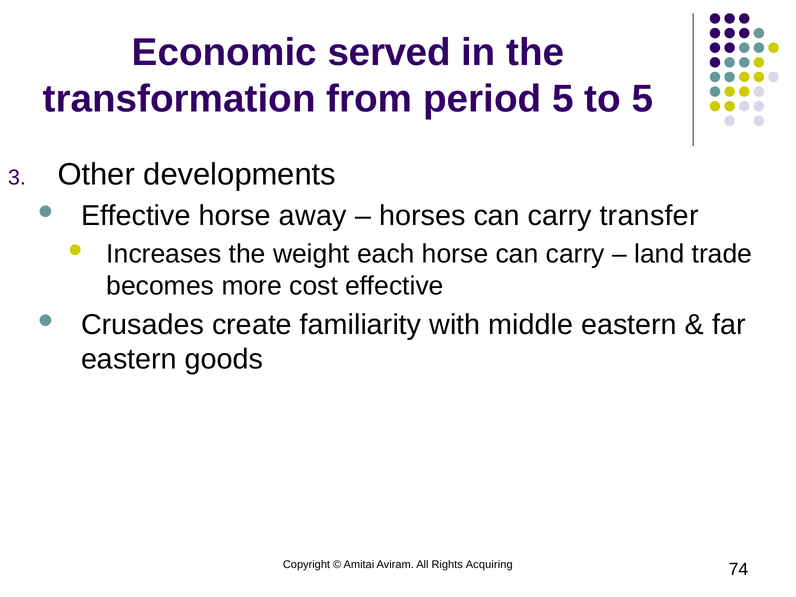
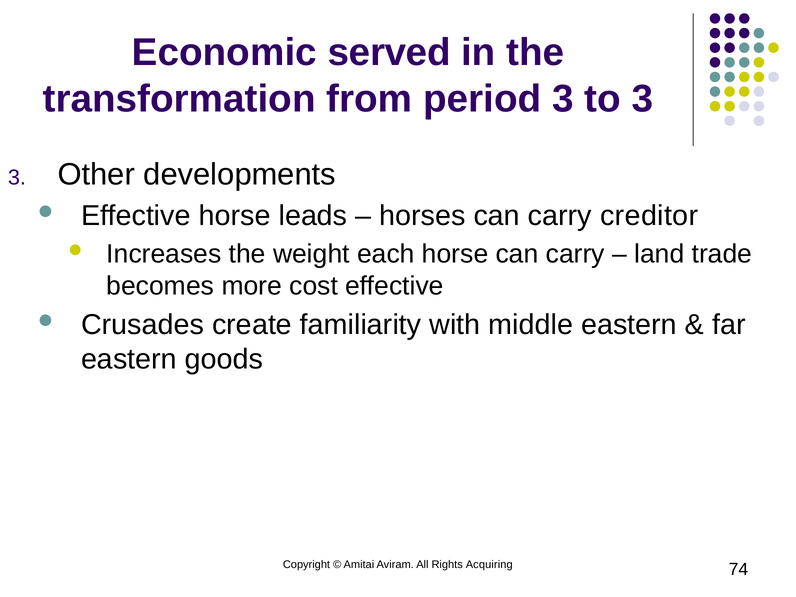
period 5: 5 -> 3 (563, 99)
to 5: 5 -> 3 (643, 99)
away: away -> leads (313, 216)
transfer: transfer -> creditor (649, 216)
